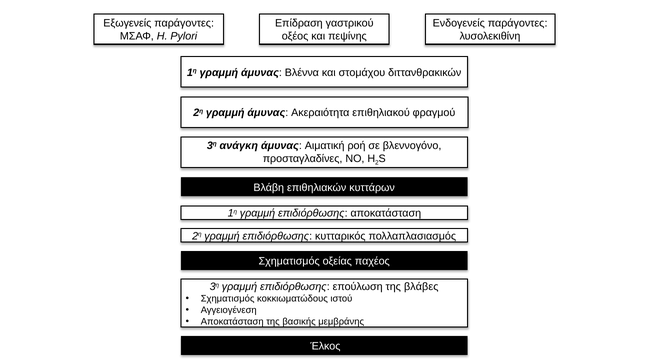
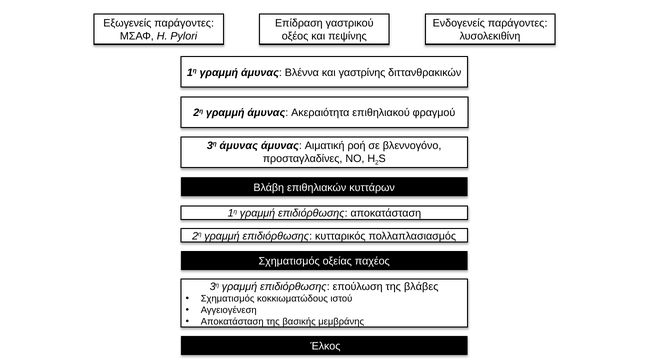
στομάχου: στομάχου -> γαστρίνης (362, 73)
3η ανάγκη: ανάγκη -> άμυνας (239, 146)
